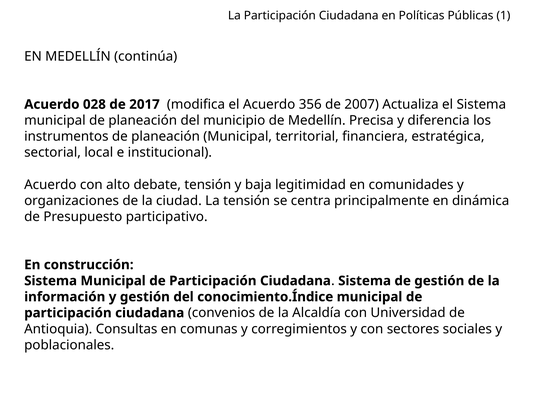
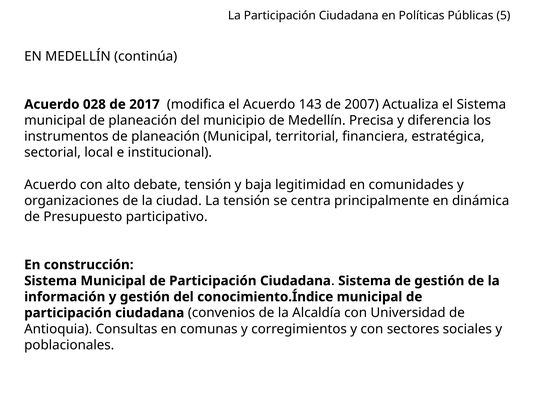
1: 1 -> 5 (503, 15)
356: 356 -> 143 (310, 104)
